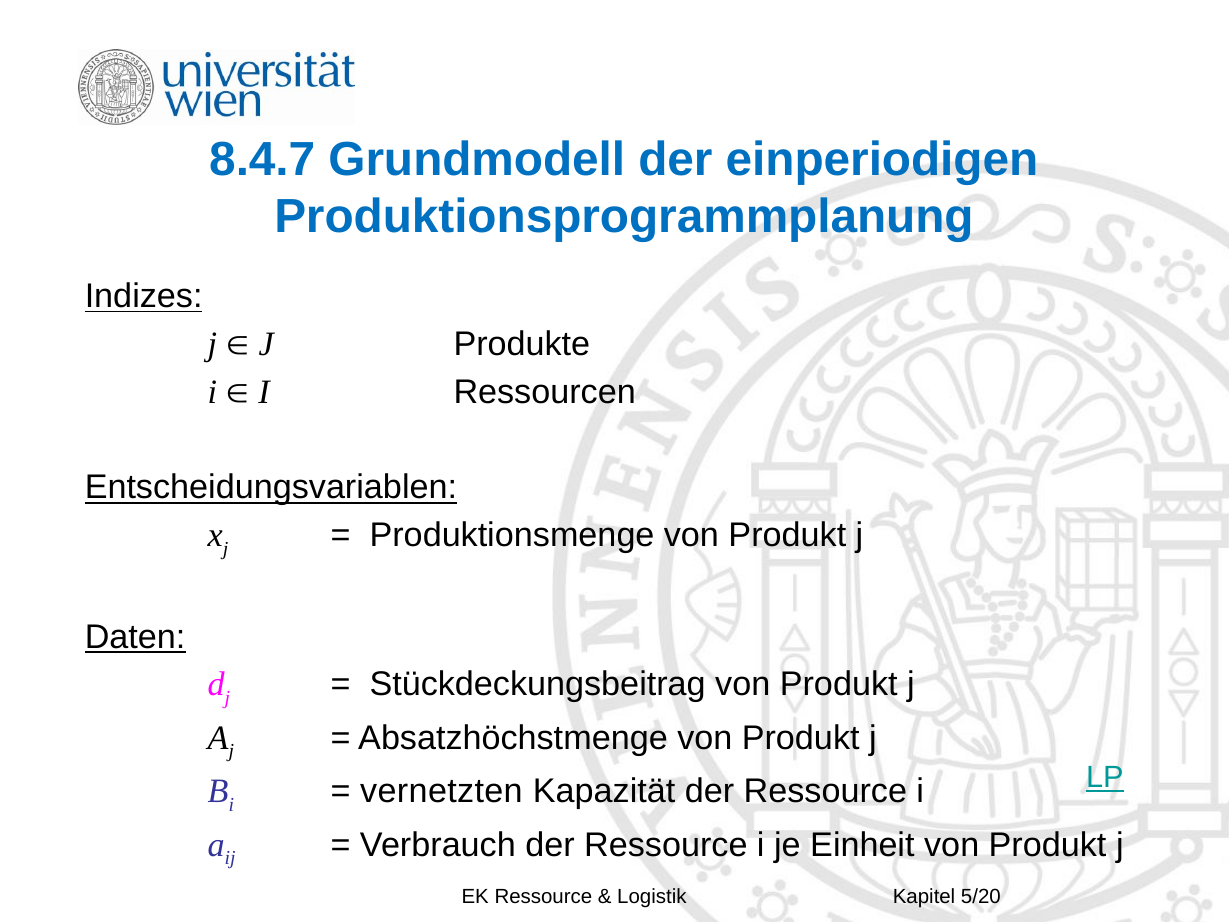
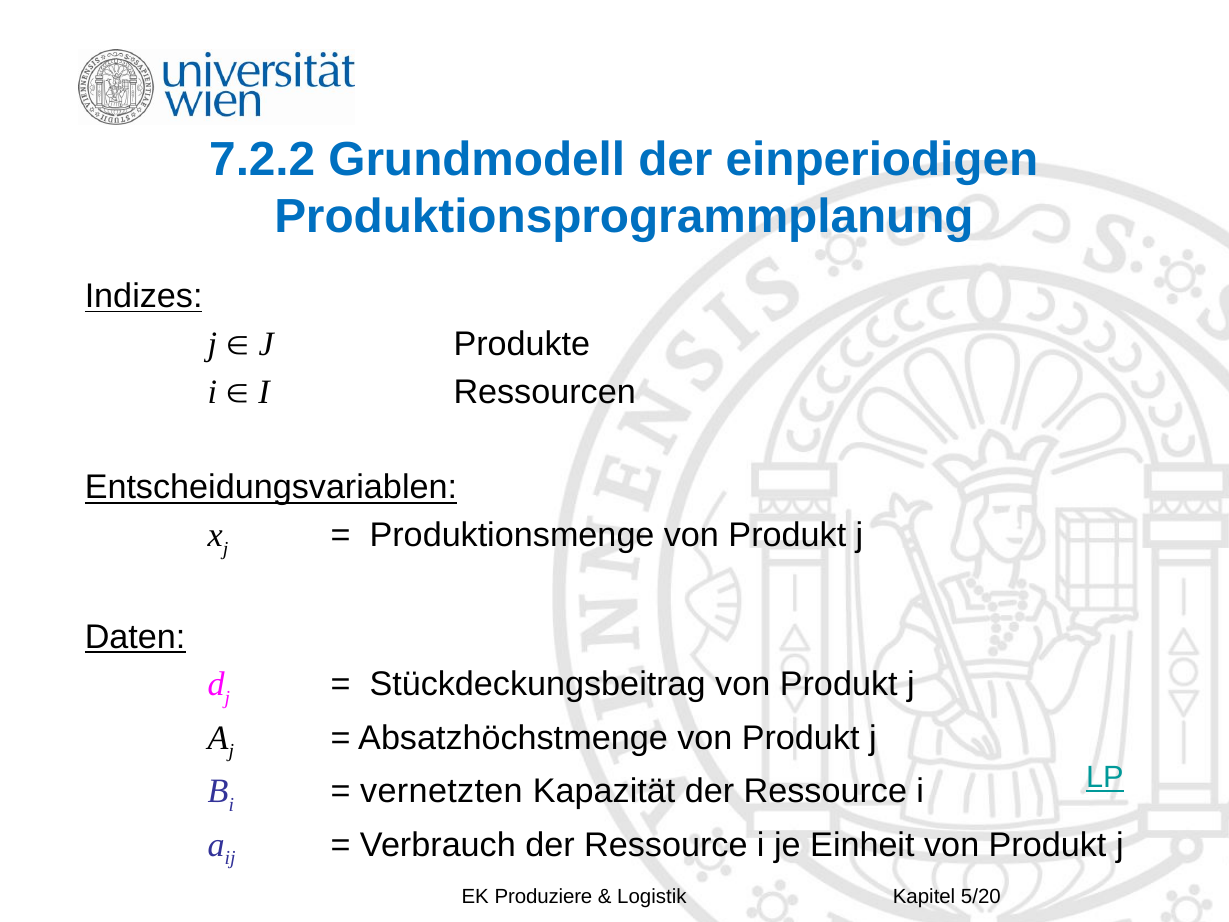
8.4.7: 8.4.7 -> 7.2.2 (262, 160)
EK Ressource: Ressource -> Produziere (543, 897)
